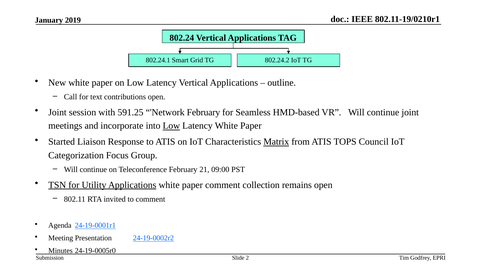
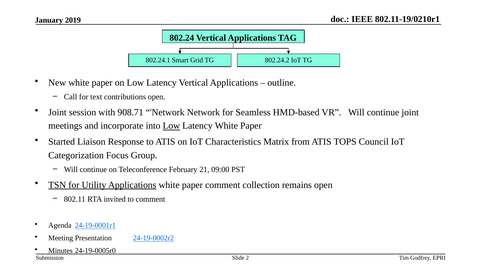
591.25: 591.25 -> 908.71 (131, 112)
Network February: February -> Network (203, 112)
Matrix underline: present -> none (276, 141)
